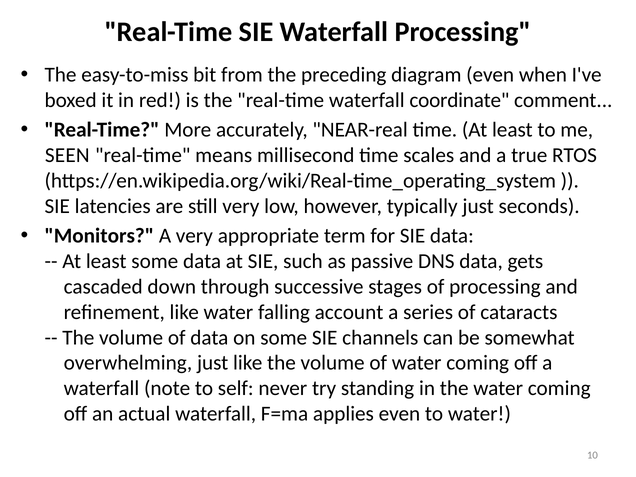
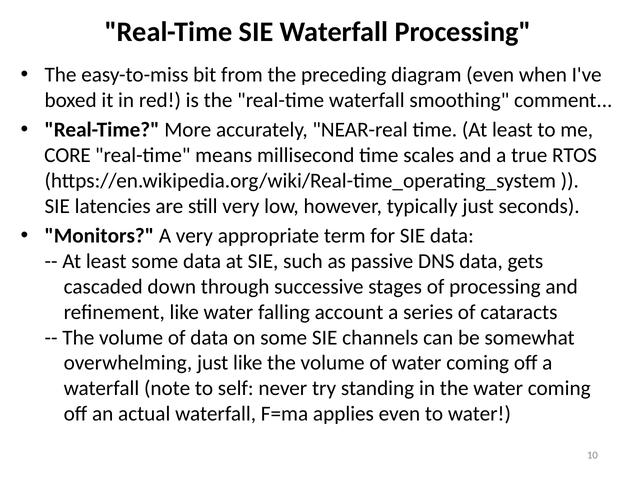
coordinate: coordinate -> smoothing (459, 100)
SEEN: SEEN -> CORE (68, 155)
